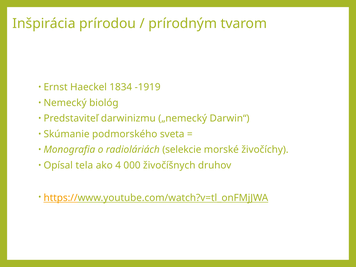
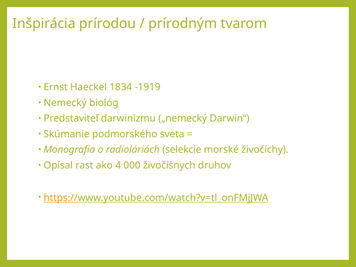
tela: tela -> rast (84, 165)
